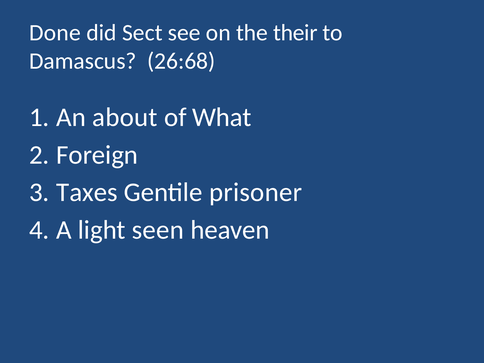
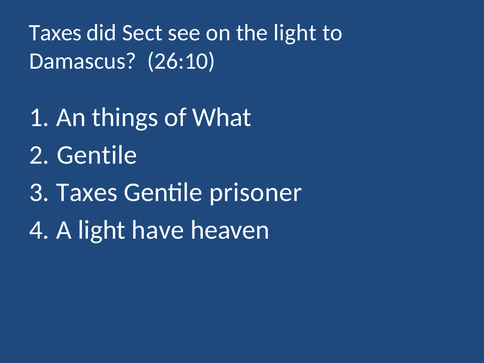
Done: Done -> Taxes (55, 33)
the their: their -> light (295, 33)
26:68: 26:68 -> 26:10 (181, 61)
about: about -> things (125, 117)
Foreign: Foreign -> Gentile (97, 155)
seen: seen -> have (158, 230)
